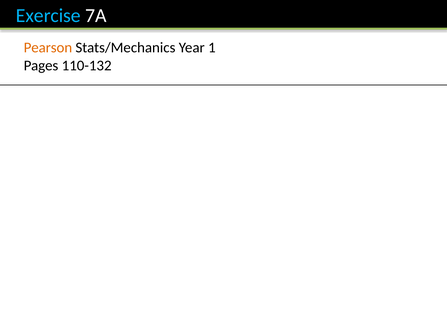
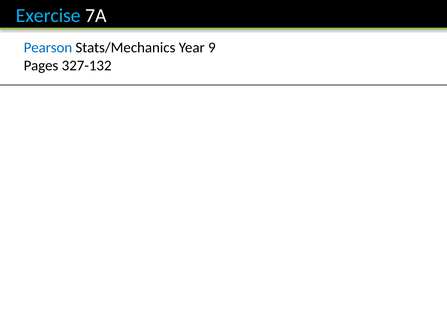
Pearson colour: orange -> blue (48, 48)
1: 1 -> 9 (212, 48)
110-132: 110-132 -> 327-132 (87, 66)
